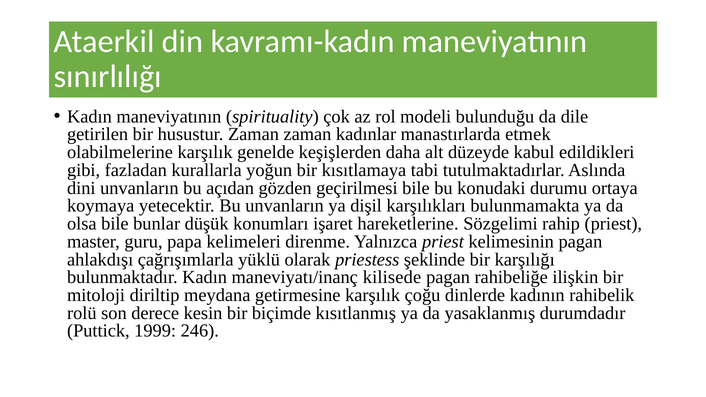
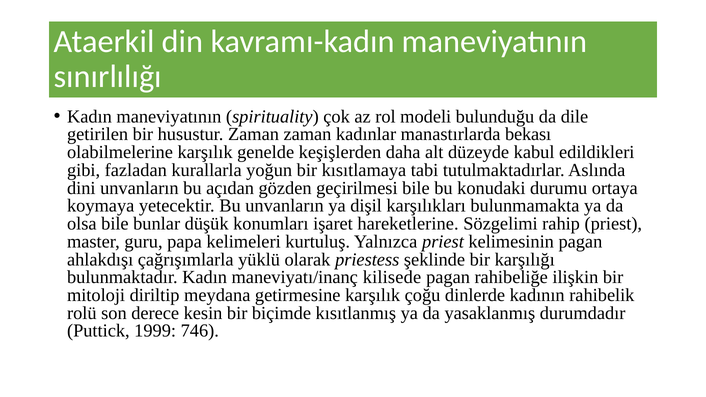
etmek: etmek -> bekası (528, 134)
direnme: direnme -> kurtuluş (318, 242)
246: 246 -> 746 (200, 331)
